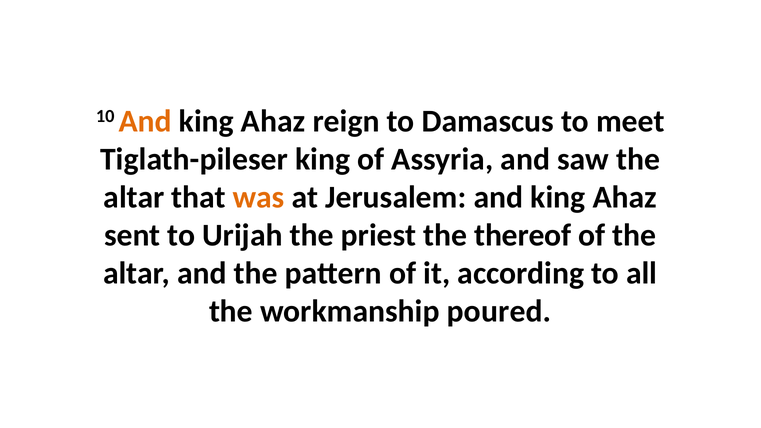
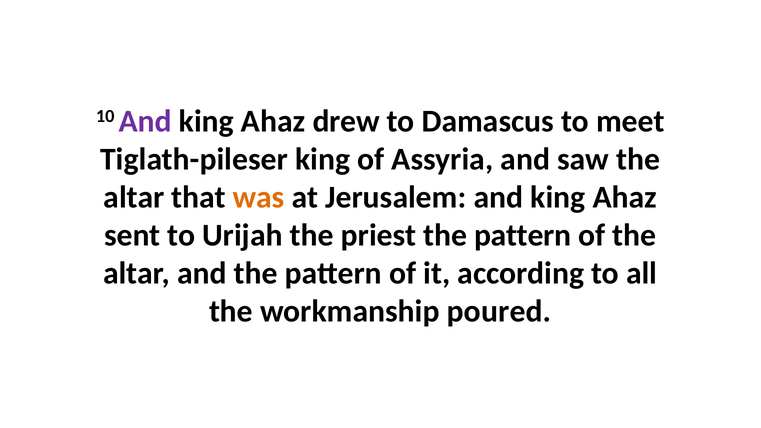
And colour: orange -> purple (145, 121)
reign: reign -> drew (346, 121)
priest the thereof: thereof -> pattern (523, 235)
